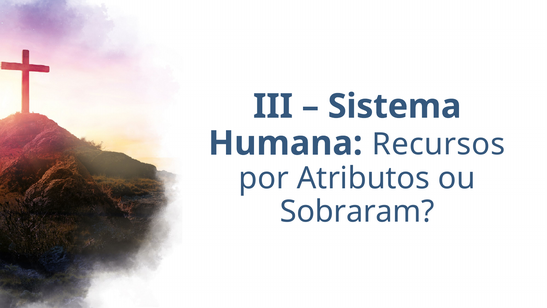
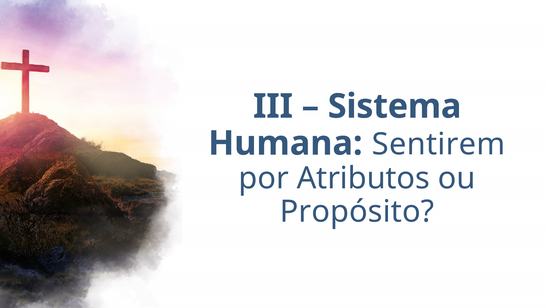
Recursos: Recursos -> Sentirem (439, 144)
Sobraram: Sobraram -> Propósito (357, 212)
